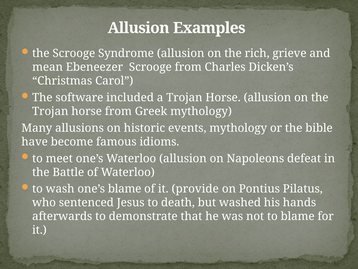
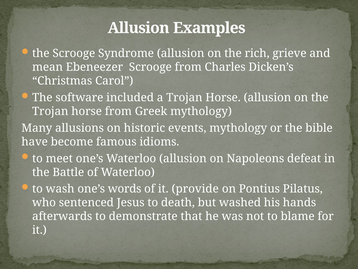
one’s blame: blame -> words (125, 189)
